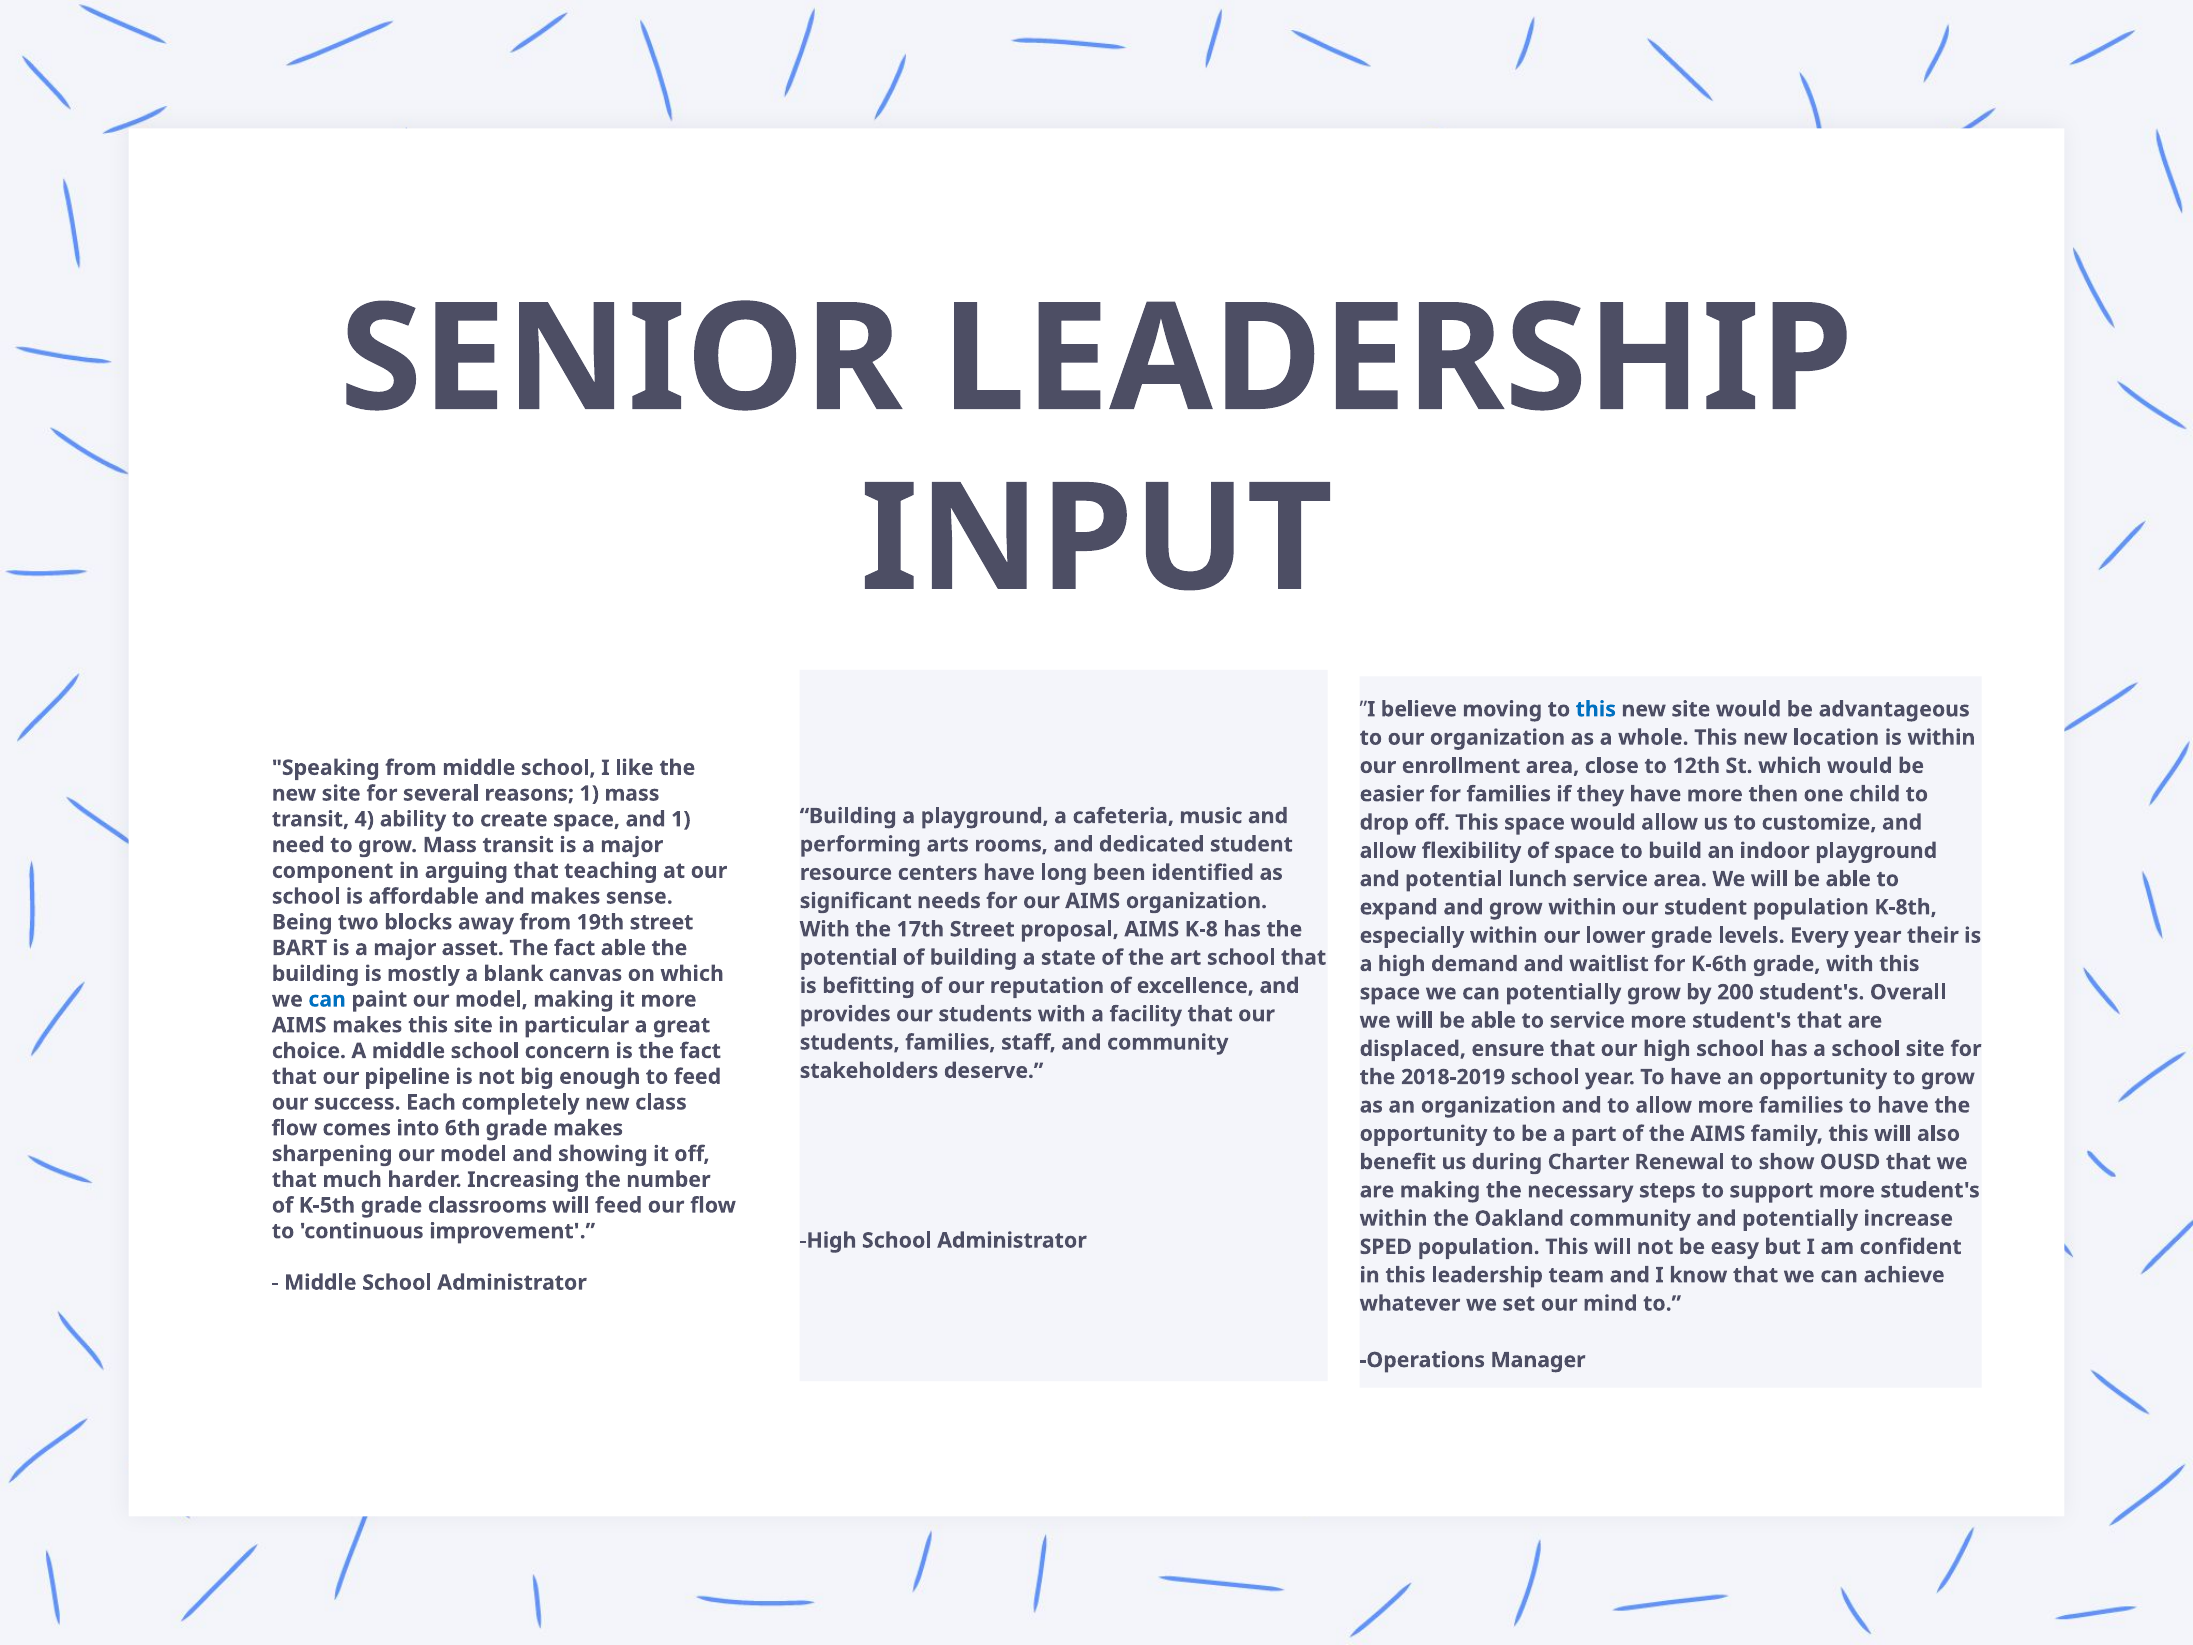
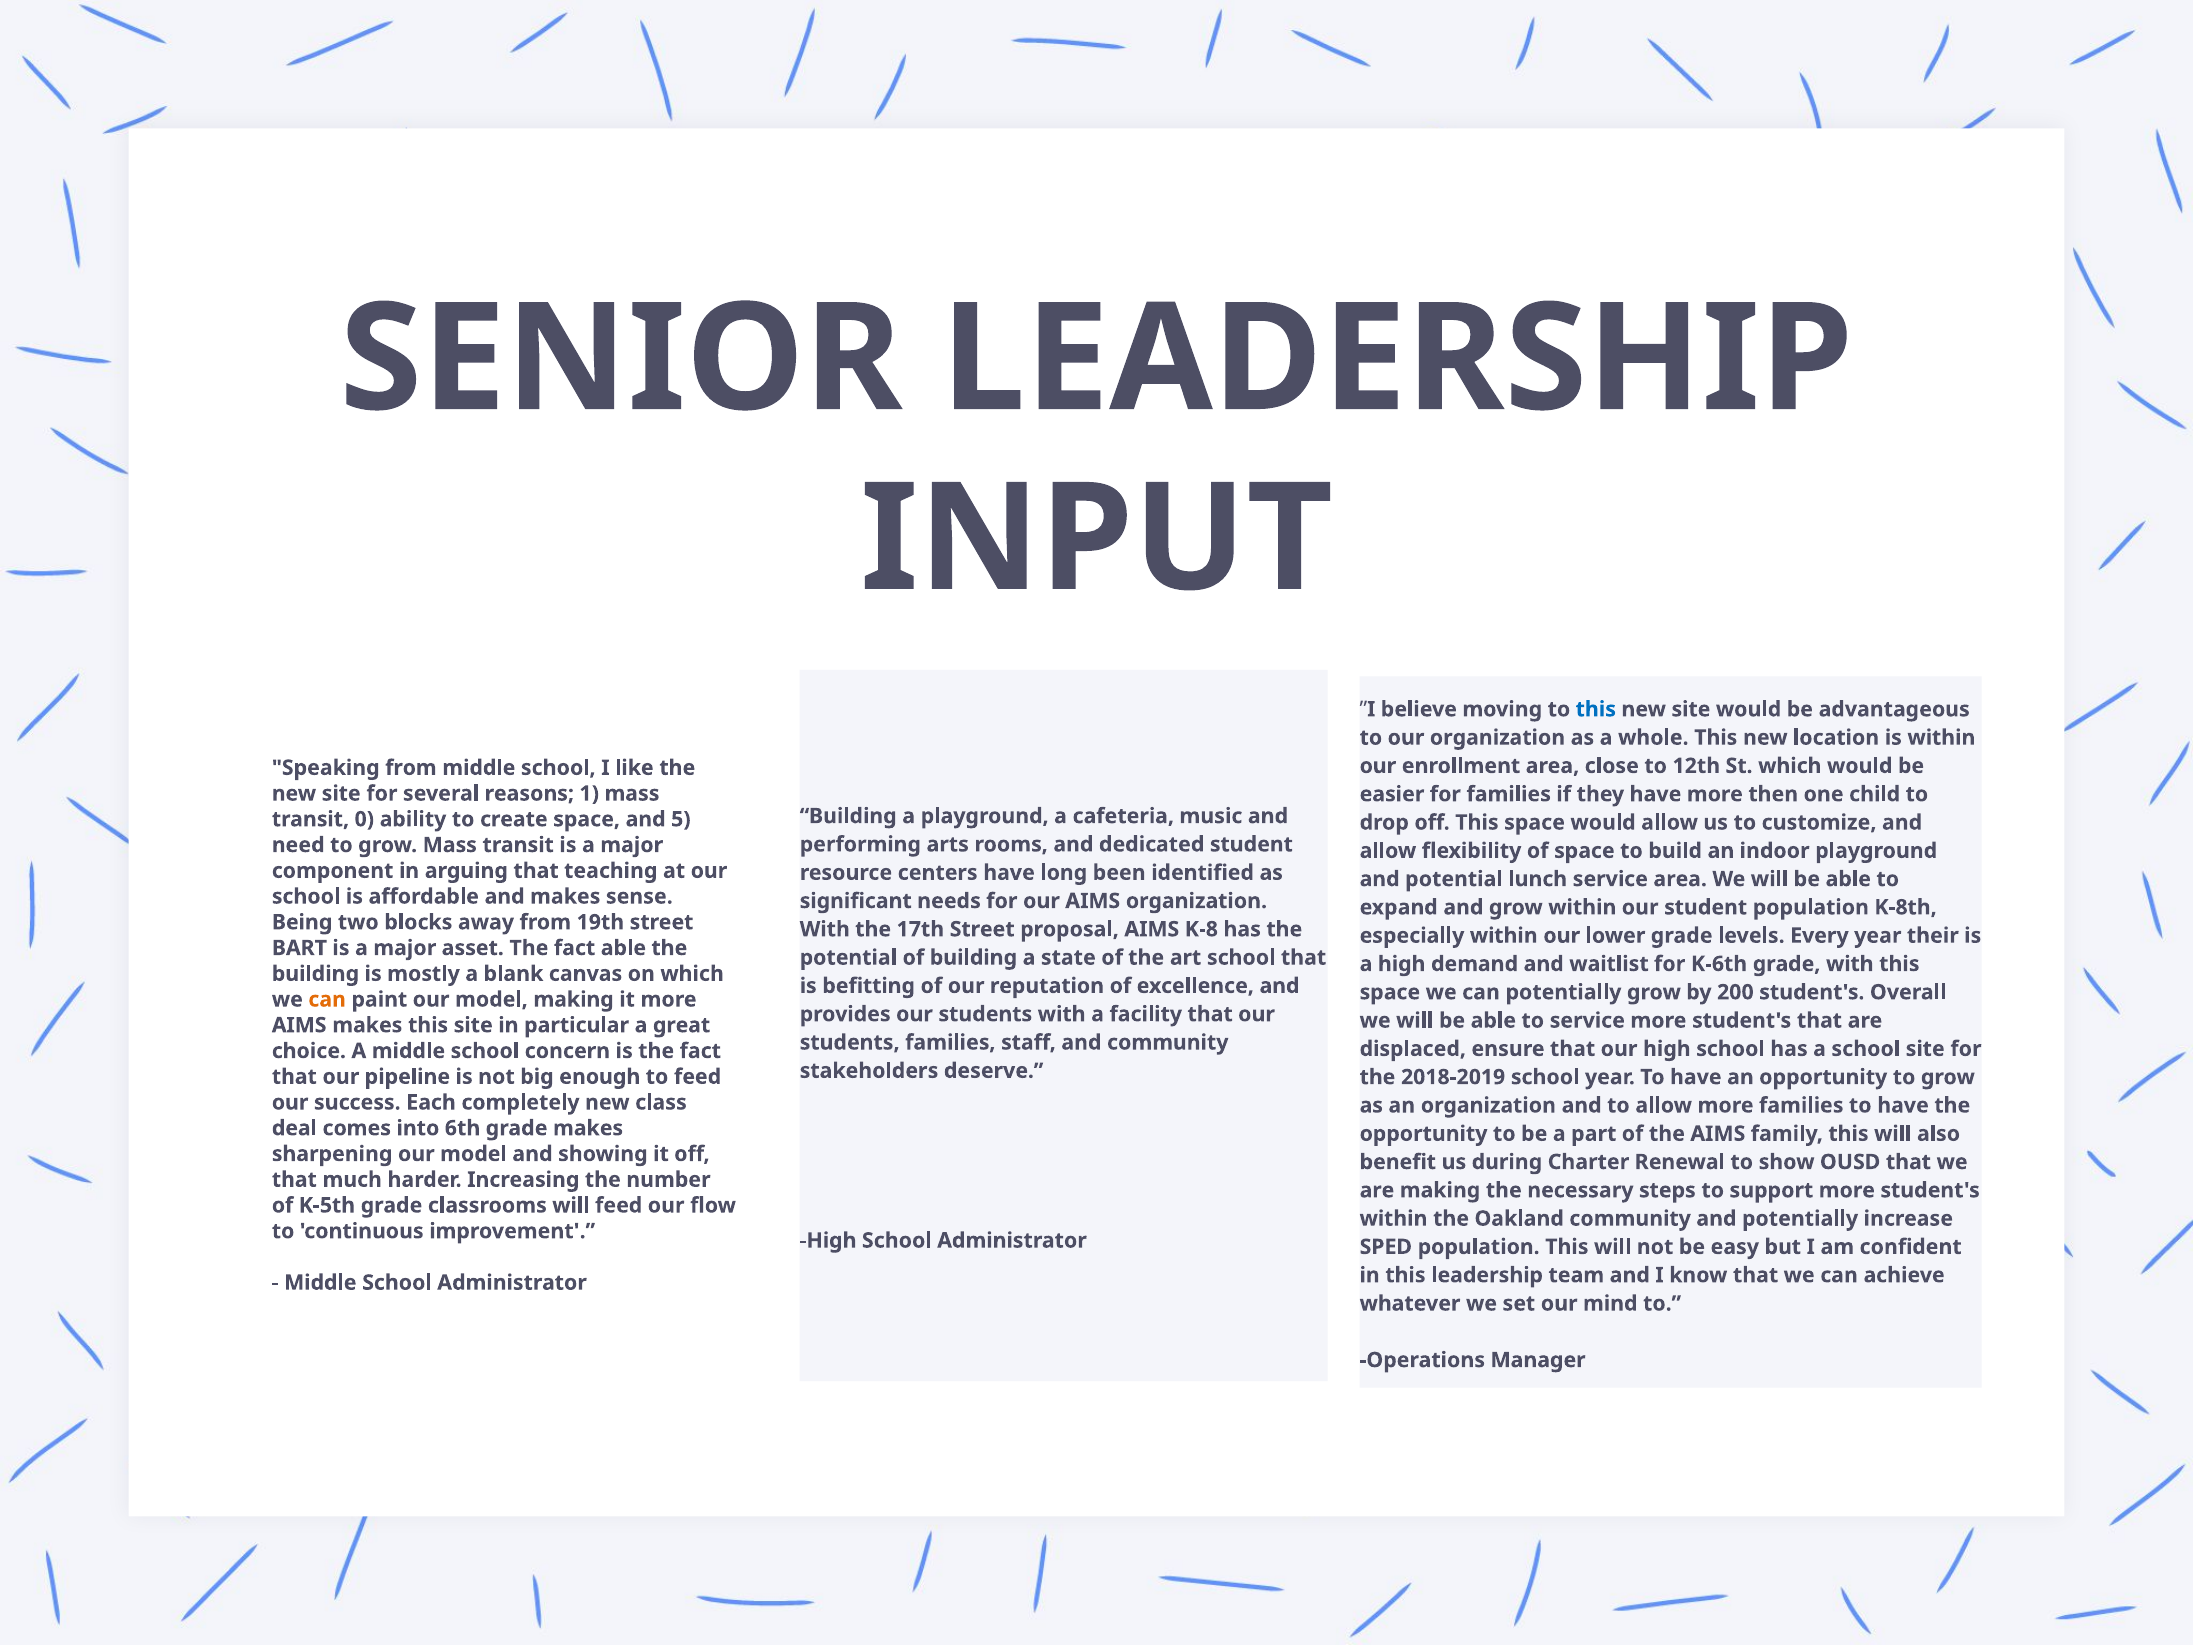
4: 4 -> 0 (364, 819)
and 1: 1 -> 5 (681, 819)
can colour: blue -> orange (327, 999)
flow: flow -> deal (294, 1128)
